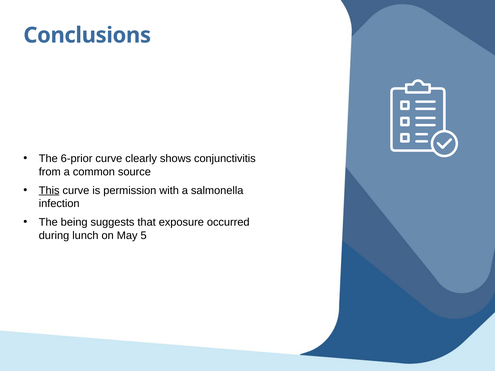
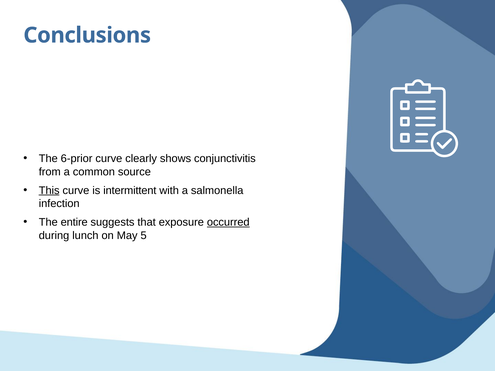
permission: permission -> intermittent (130, 191)
being: being -> entire (74, 222)
occurred underline: none -> present (228, 222)
